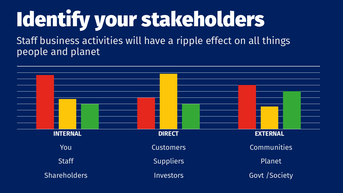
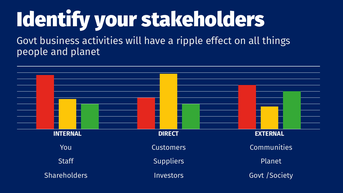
Staff: Staff -> Govt (27, 41)
